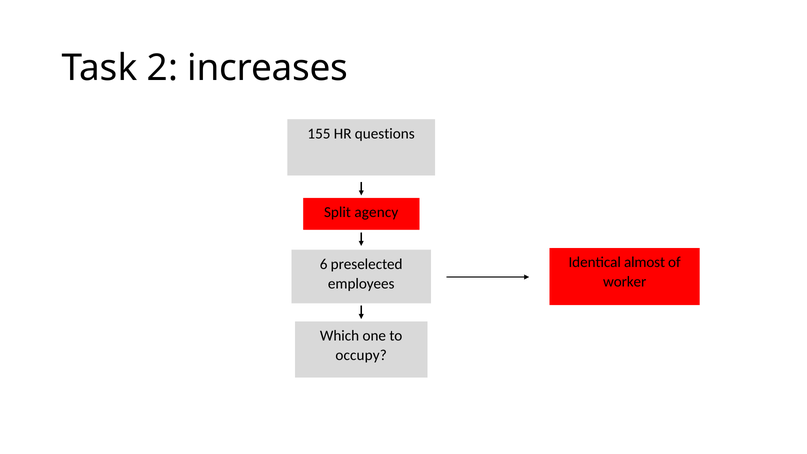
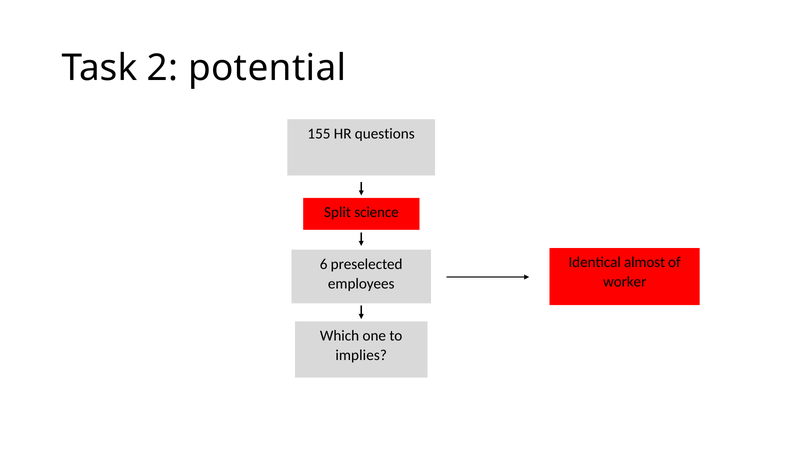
increases: increases -> potential (267, 68)
agency: agency -> science (377, 212)
occupy: occupy -> implies (361, 355)
